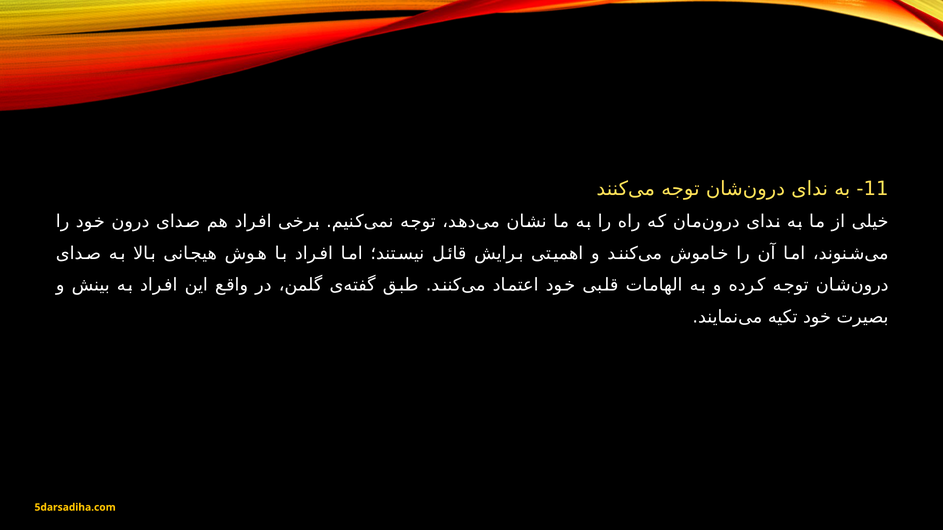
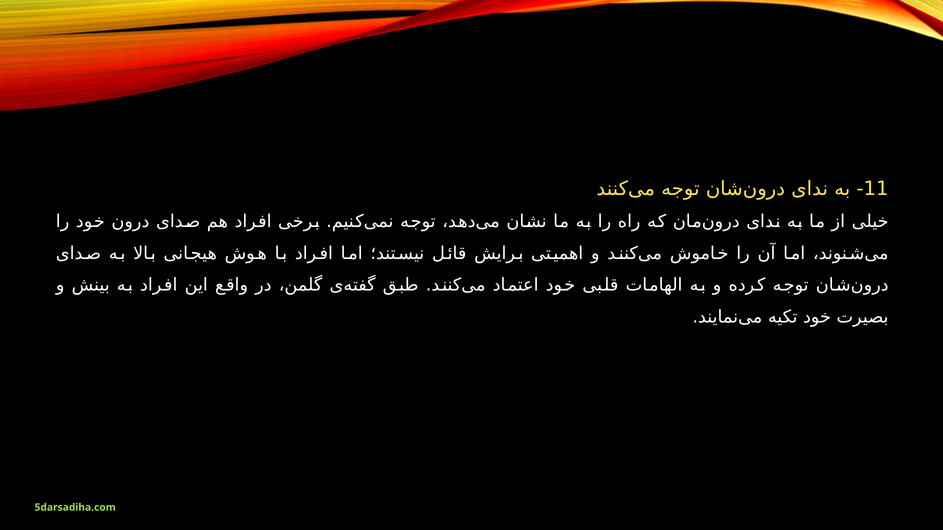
5darsadiha.com colour: yellow -> light green (75, 508)
